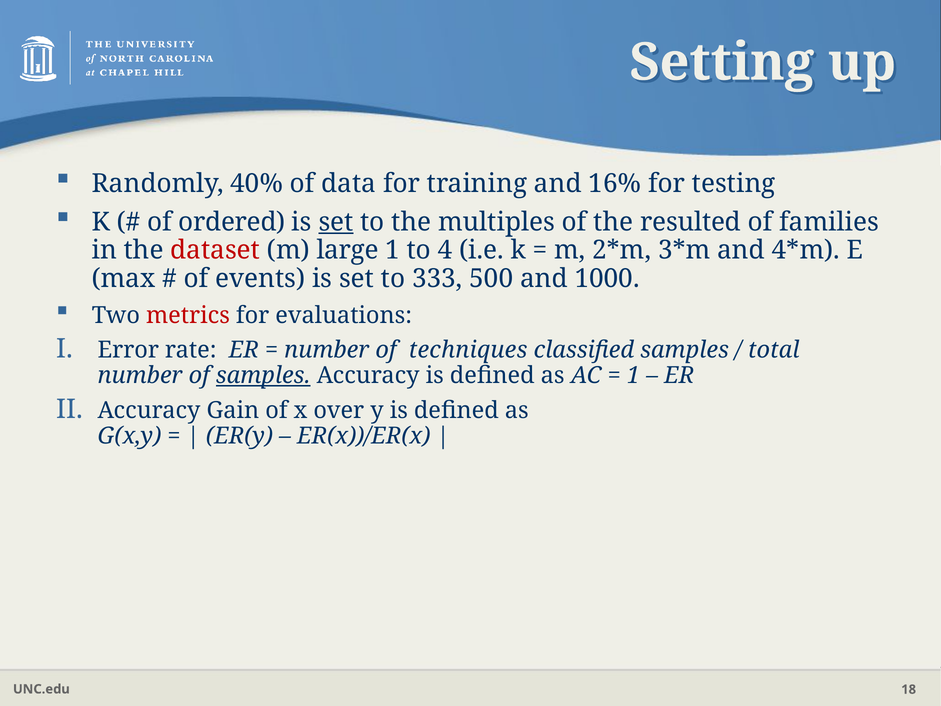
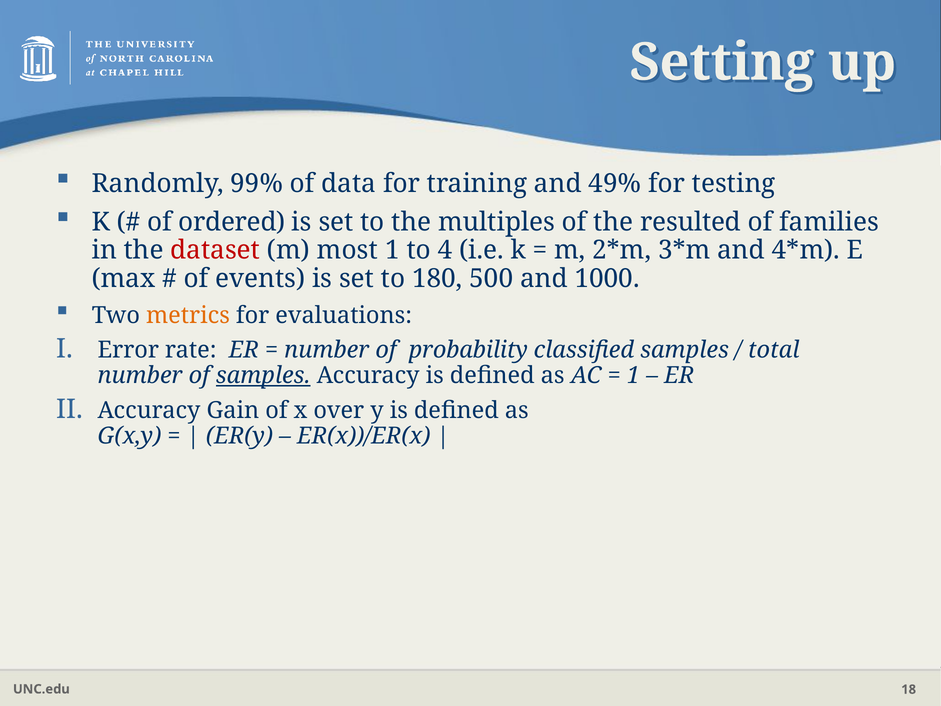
40%: 40% -> 99% (257, 183)
16%: 16% -> 49% (615, 183)
set underline: present -> none (336, 222)
large: large -> most (347, 250)
333: 333 -> 180 (437, 278)
metrics colour: red -> orange (188, 315)
techniques: techniques -> probability (468, 350)
